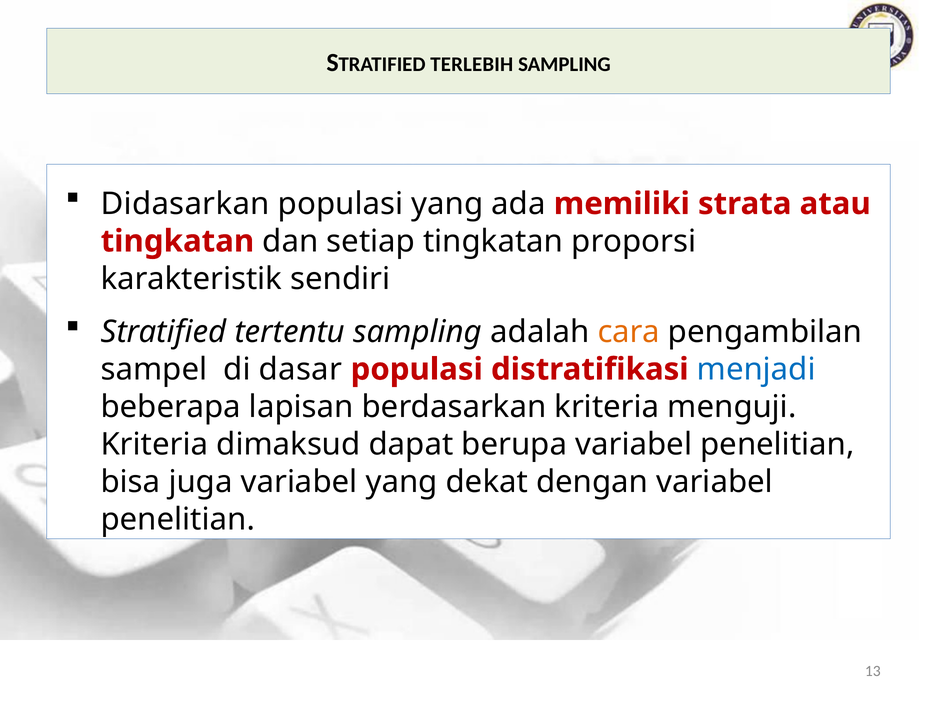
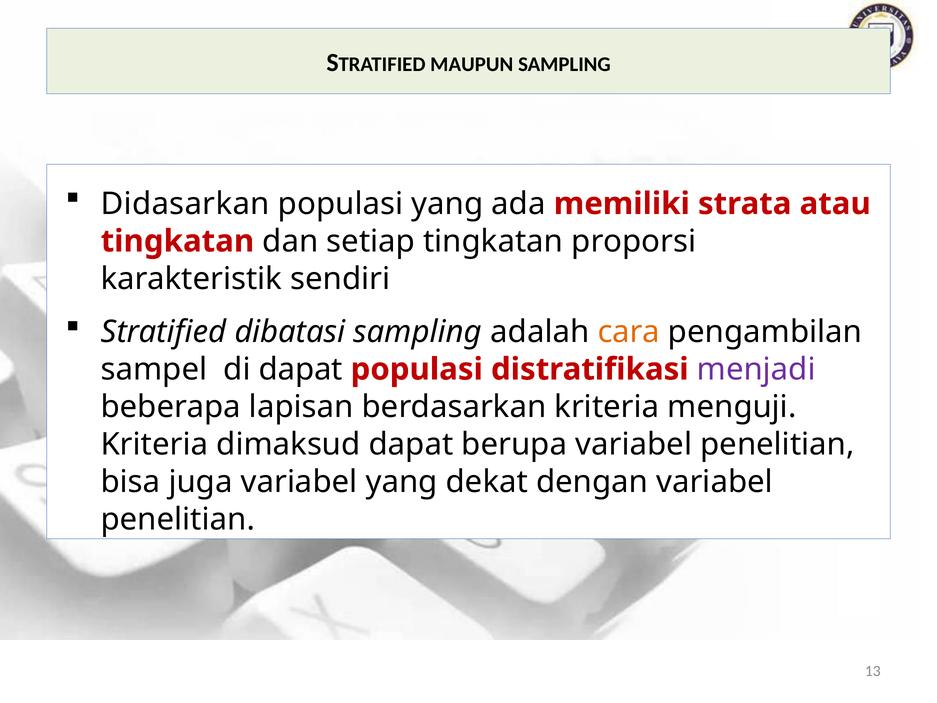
TERLEBIH: TERLEBIH -> MAUPUN (472, 64)
tertentu: tertentu -> dibatasi (290, 332)
di dasar: dasar -> dapat (301, 369)
menjadi colour: blue -> purple (756, 369)
